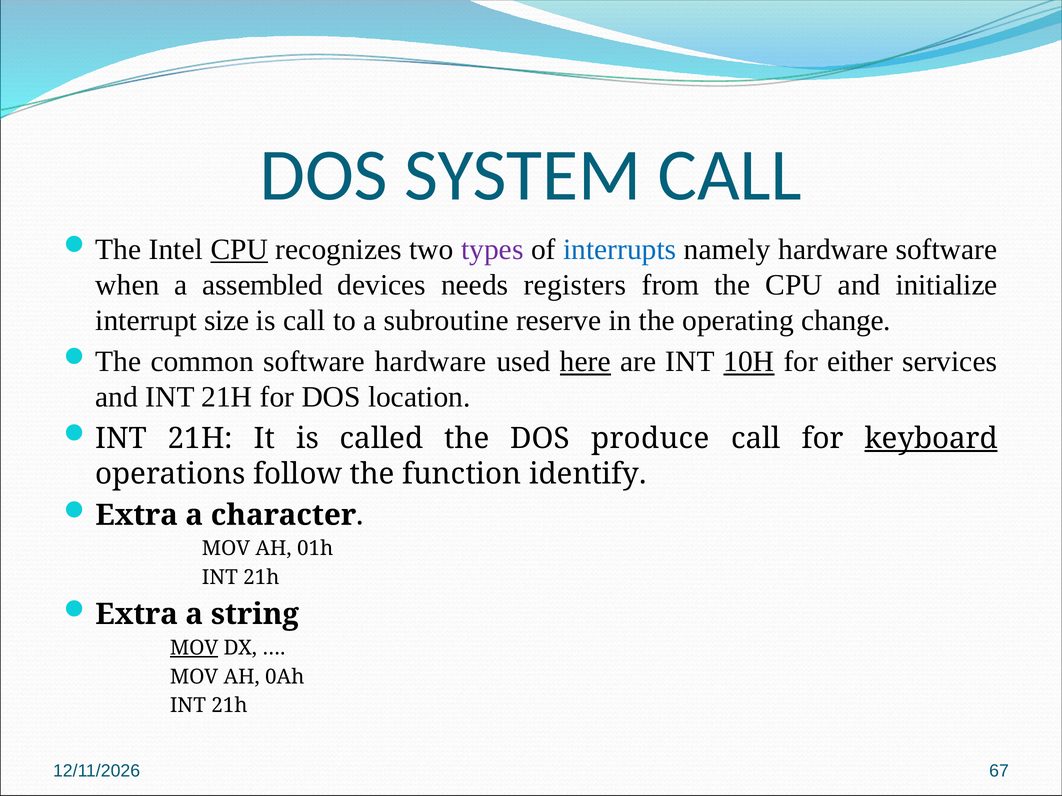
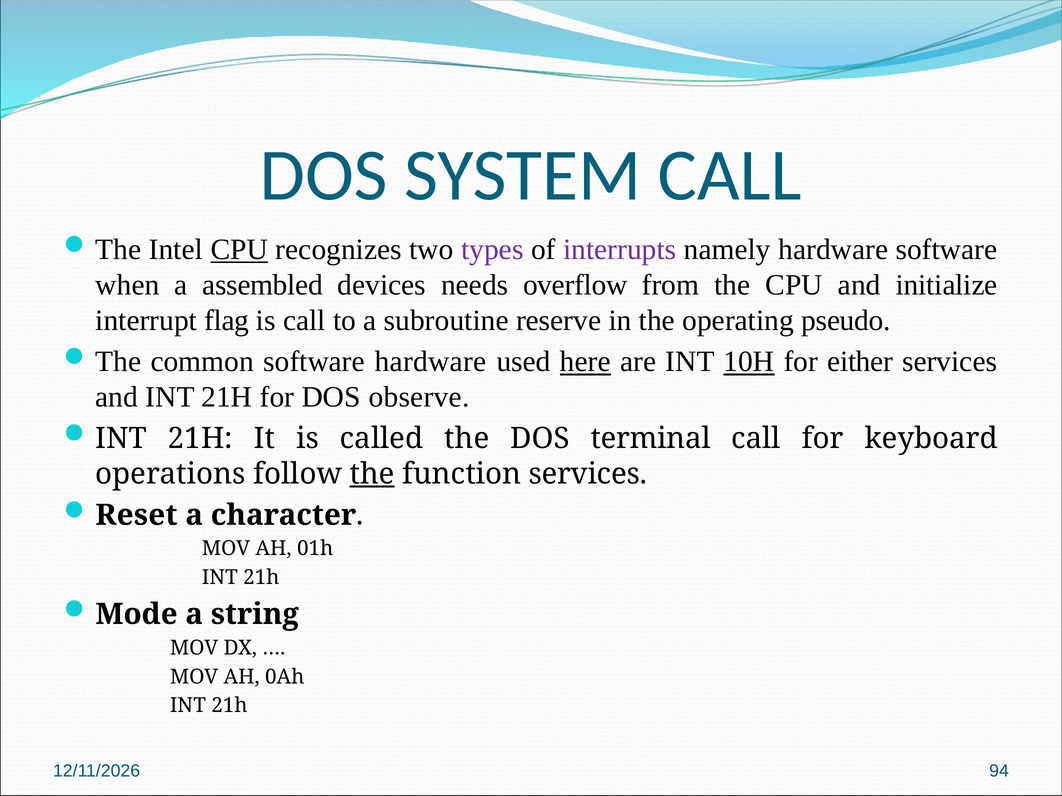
interrupts colour: blue -> purple (620, 250)
registers: registers -> overflow (575, 285)
size: size -> flag (227, 321)
change: change -> pseudo (846, 321)
location: location -> observe (419, 397)
produce: produce -> terminal (651, 439)
keyboard underline: present -> none (931, 439)
the underline: none -> present (372, 474)
function identify: identify -> services (588, 474)
Extra: Extra -> Reset (136, 515)
Extra: Extra -> Mode (137, 615)
MOV underline: present -> none (194, 648)
67: 67 -> 94 (999, 771)
